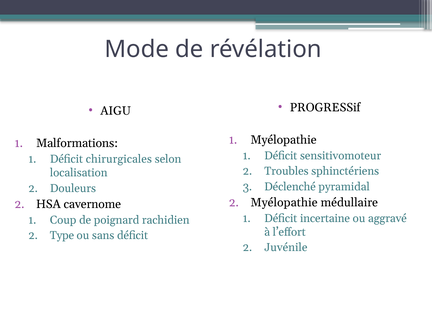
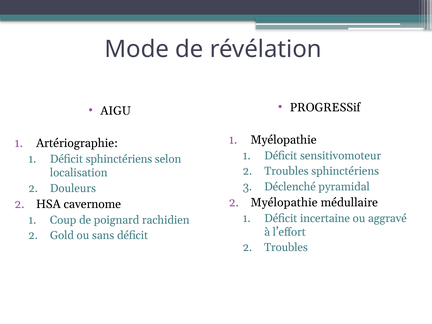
Malformations: Malformations -> Artériographie (77, 143)
Déficit chirurgicales: chirurgicales -> sphinctériens (119, 159)
Type: Type -> Gold (62, 235)
Juvénile: Juvénile -> Troubles (286, 248)
